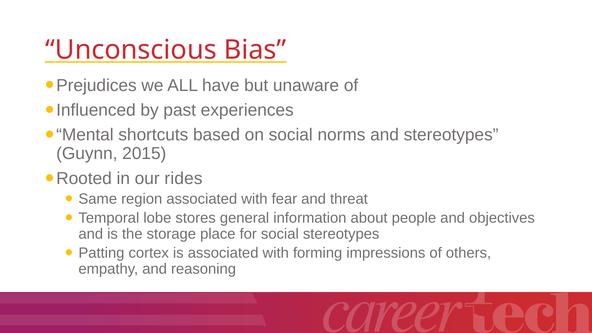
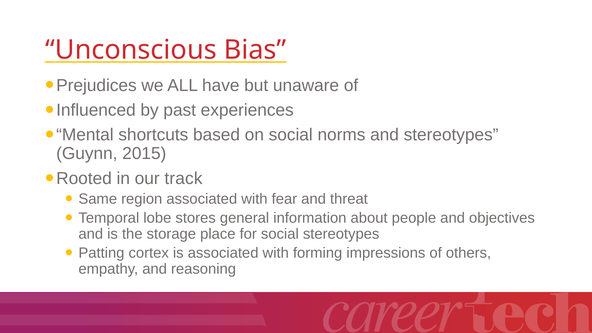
rides: rides -> track (183, 178)
